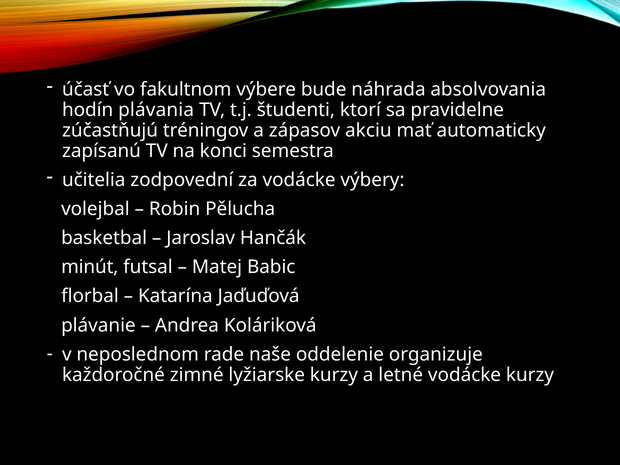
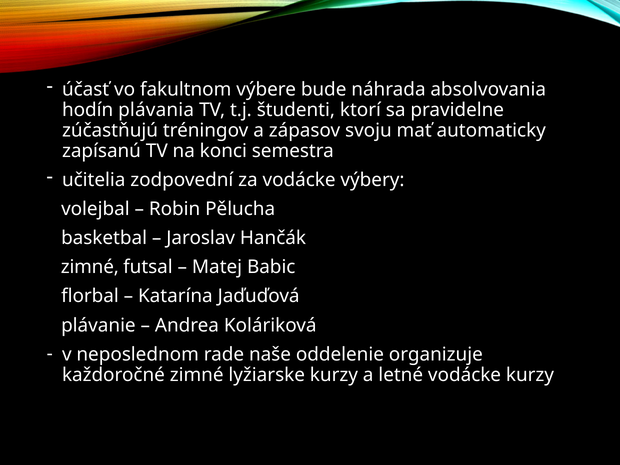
akciu: akciu -> svoju (368, 130)
minút: minút -> zimné (90, 267)
